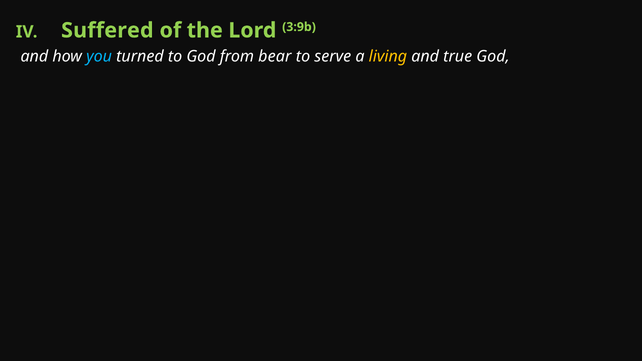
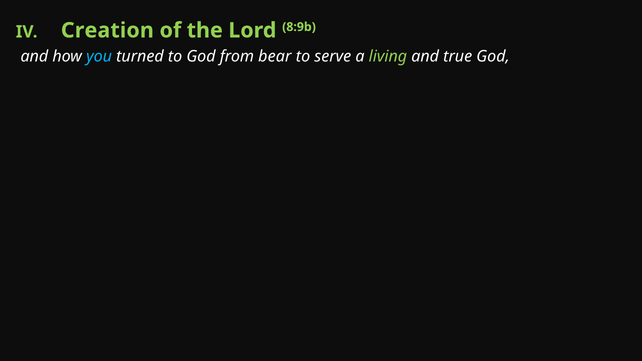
Suffered: Suffered -> Creation (107, 30)
3:9b: 3:9b -> 8:9b (299, 27)
living colour: yellow -> light green (388, 56)
